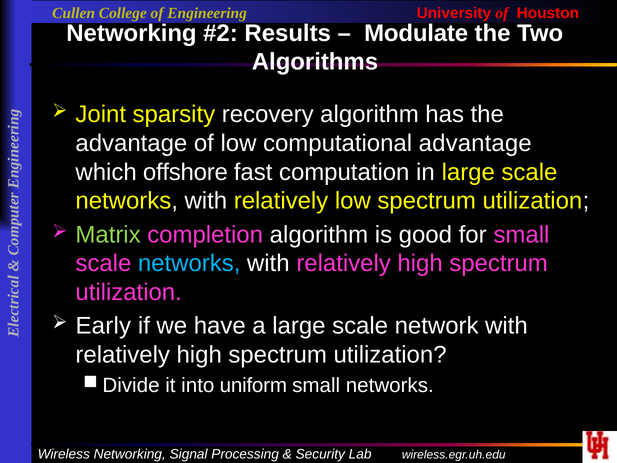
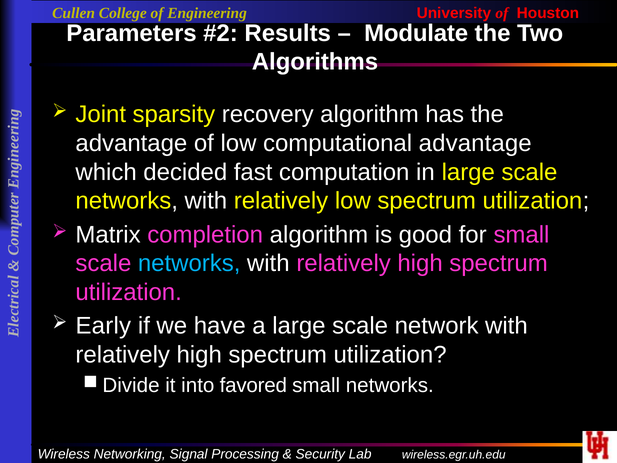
Networking: Networking -> Parameters (131, 33)
offshore: offshore -> decided (185, 172)
Matrix colour: light green -> white (108, 235)
uniform: uniform -> favored (253, 385)
